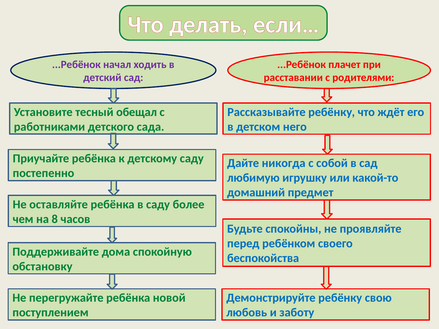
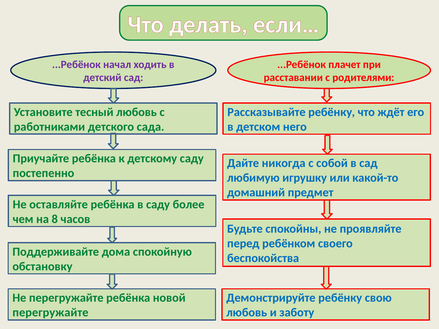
тесный обещал: обещал -> любовь (137, 112)
поступлением: поступлением -> перегружайте (50, 313)
